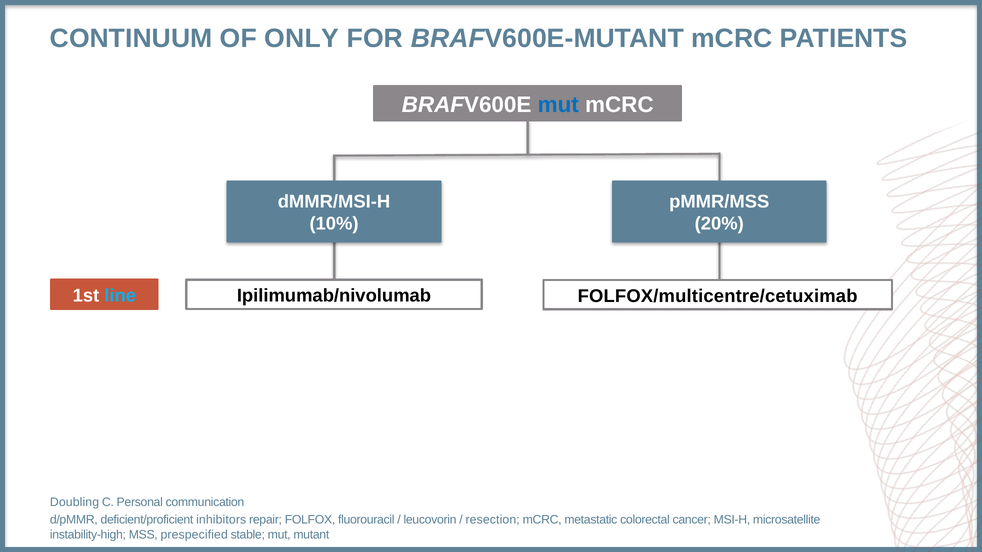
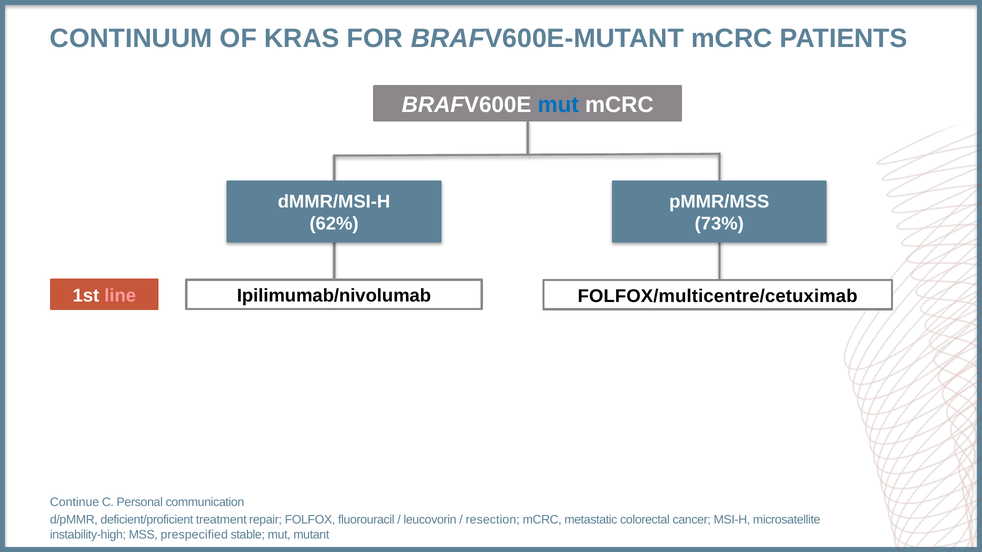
ONLY: ONLY -> KRAS (302, 39)
10%: 10% -> 62% (334, 224)
20%: 20% -> 73% (719, 224)
line colour: light blue -> pink (120, 296)
Doubling: Doubling -> Continue (75, 502)
inhibitors: inhibitors -> treatment (221, 520)
